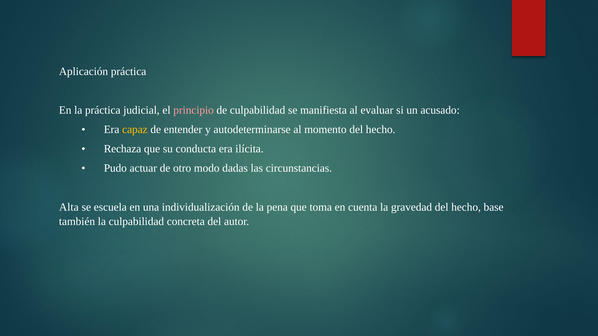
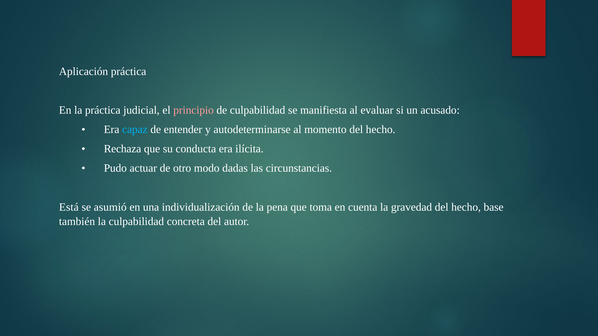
capaz colour: yellow -> light blue (135, 130)
Alta: Alta -> Está (69, 207)
escuela: escuela -> asumió (110, 207)
